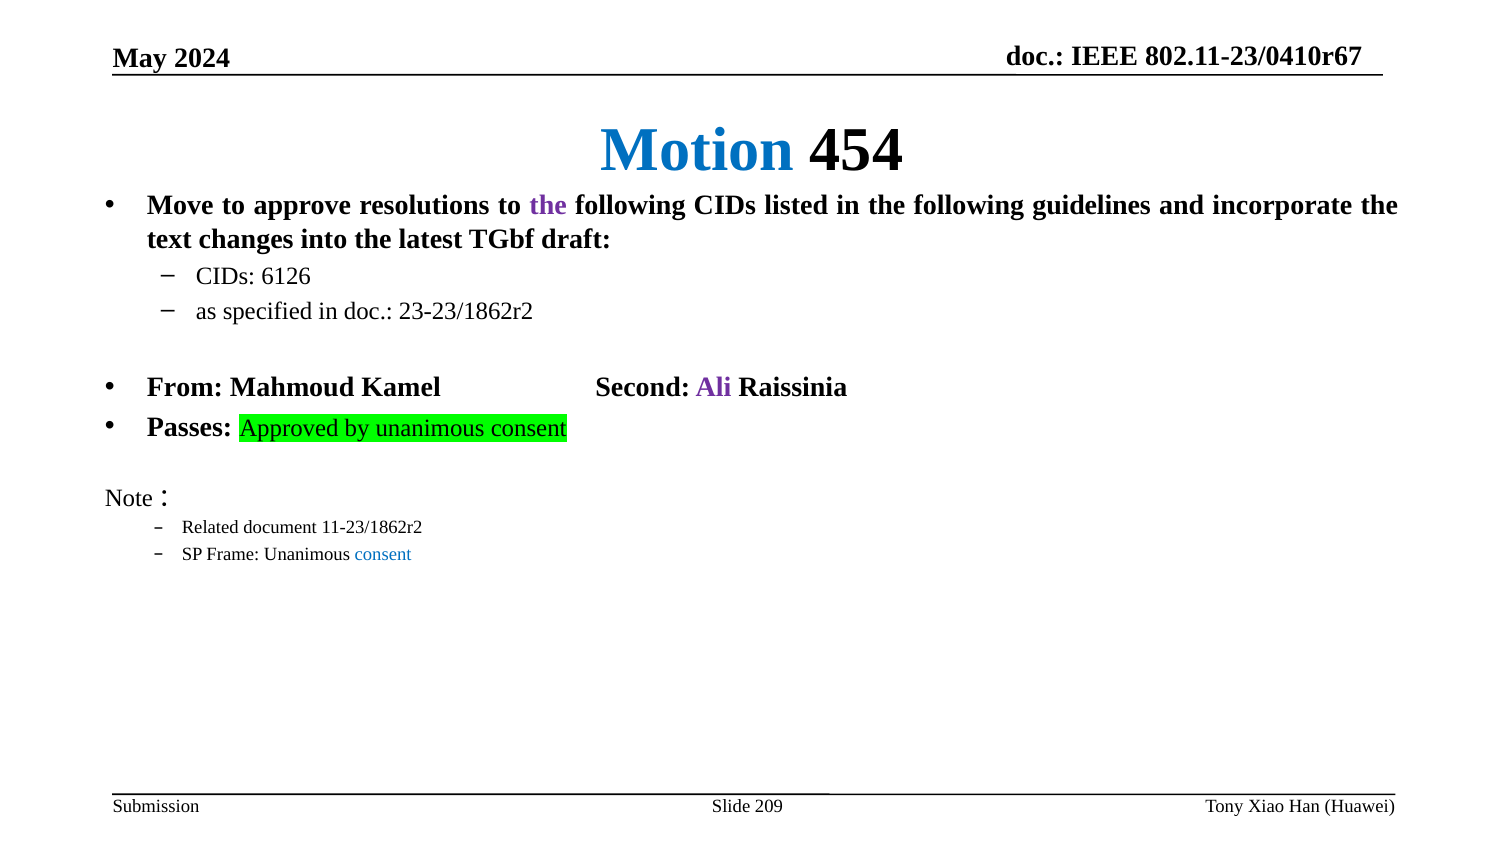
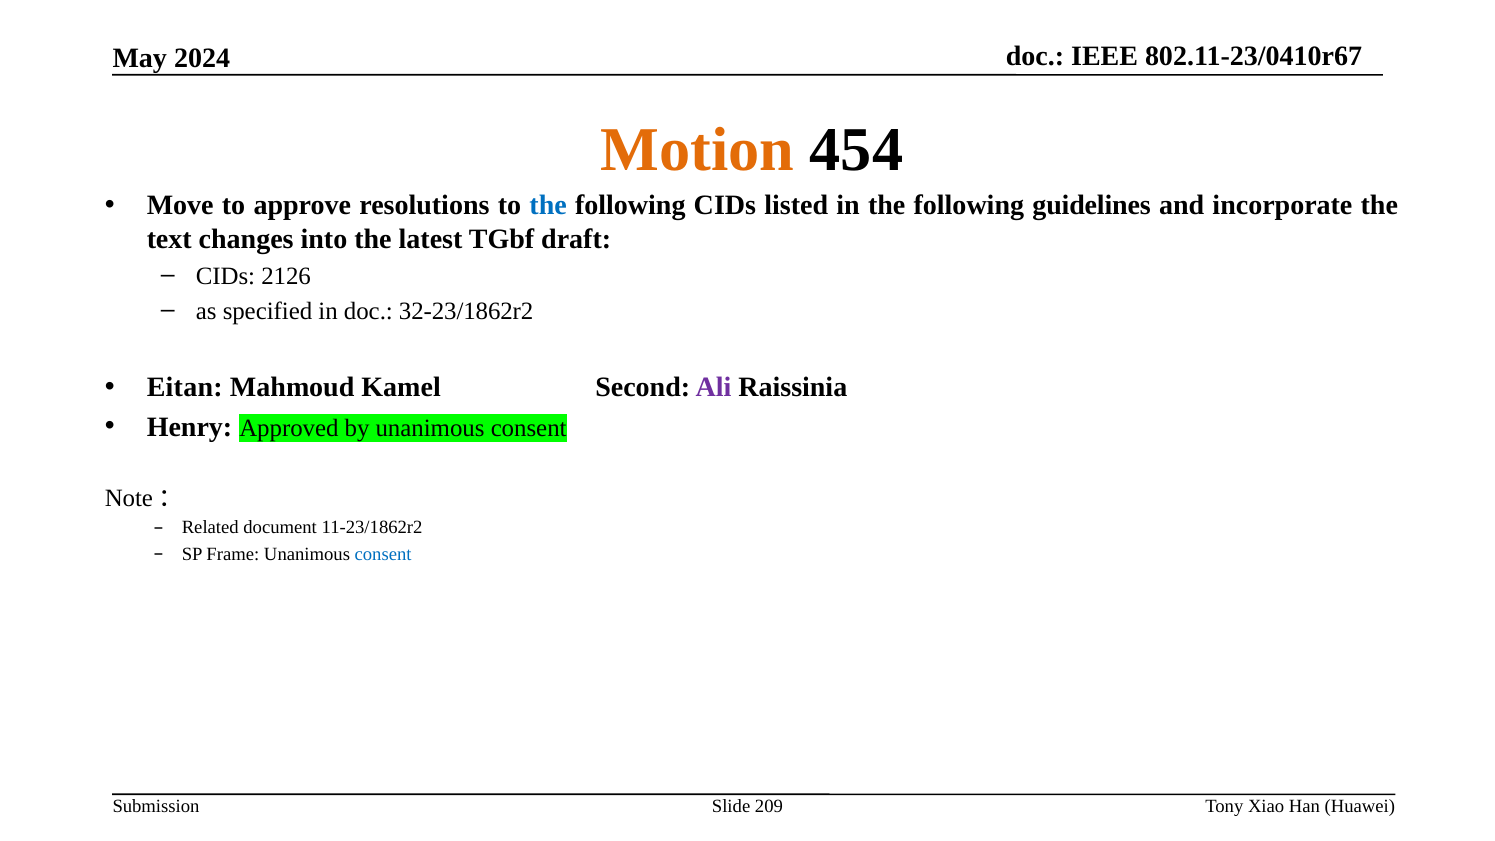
Motion colour: blue -> orange (698, 150)
the colour: purple -> blue (548, 206)
6126: 6126 -> 2126 (286, 276)
23-23/1862r2: 23-23/1862r2 -> 32-23/1862r2 (466, 311)
From: From -> Eitan (185, 388)
Passes: Passes -> Henry (190, 427)
